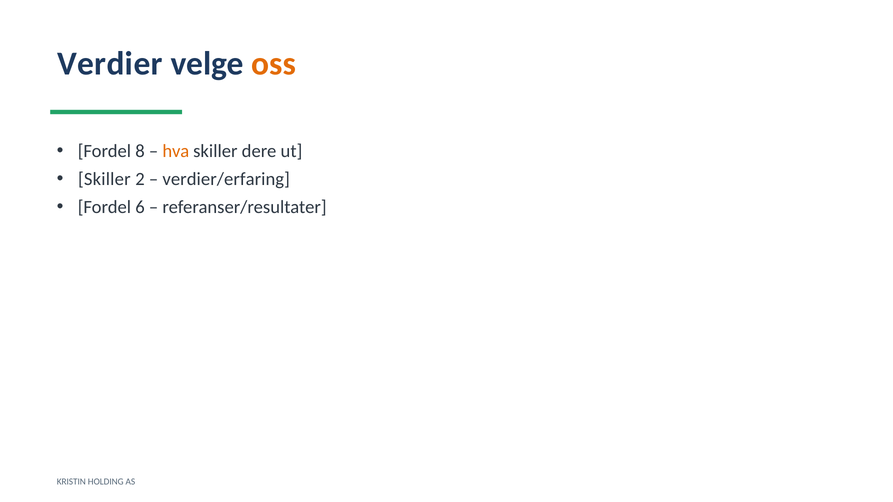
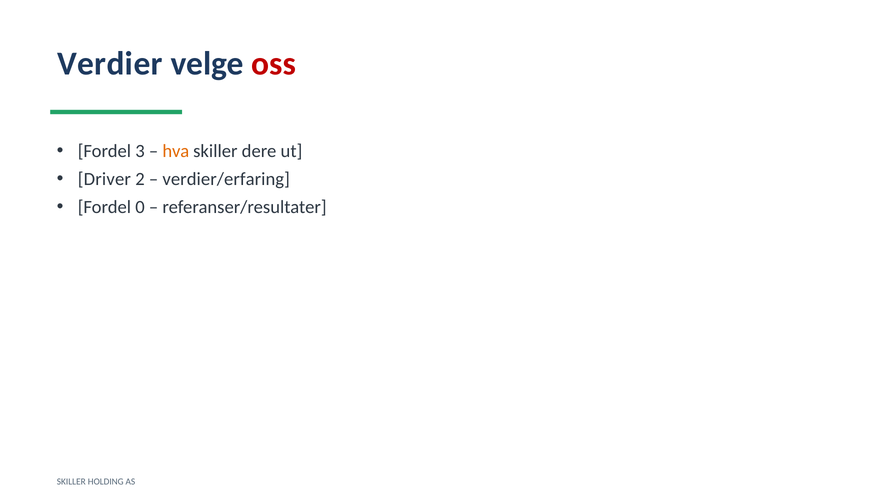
oss colour: orange -> red (274, 64)
8: 8 -> 3 (140, 151)
Skiller: Skiller -> Driver (104, 179)
6: 6 -> 0 (140, 207)
KRISTIN: KRISTIN -> SKILLER (71, 482)
